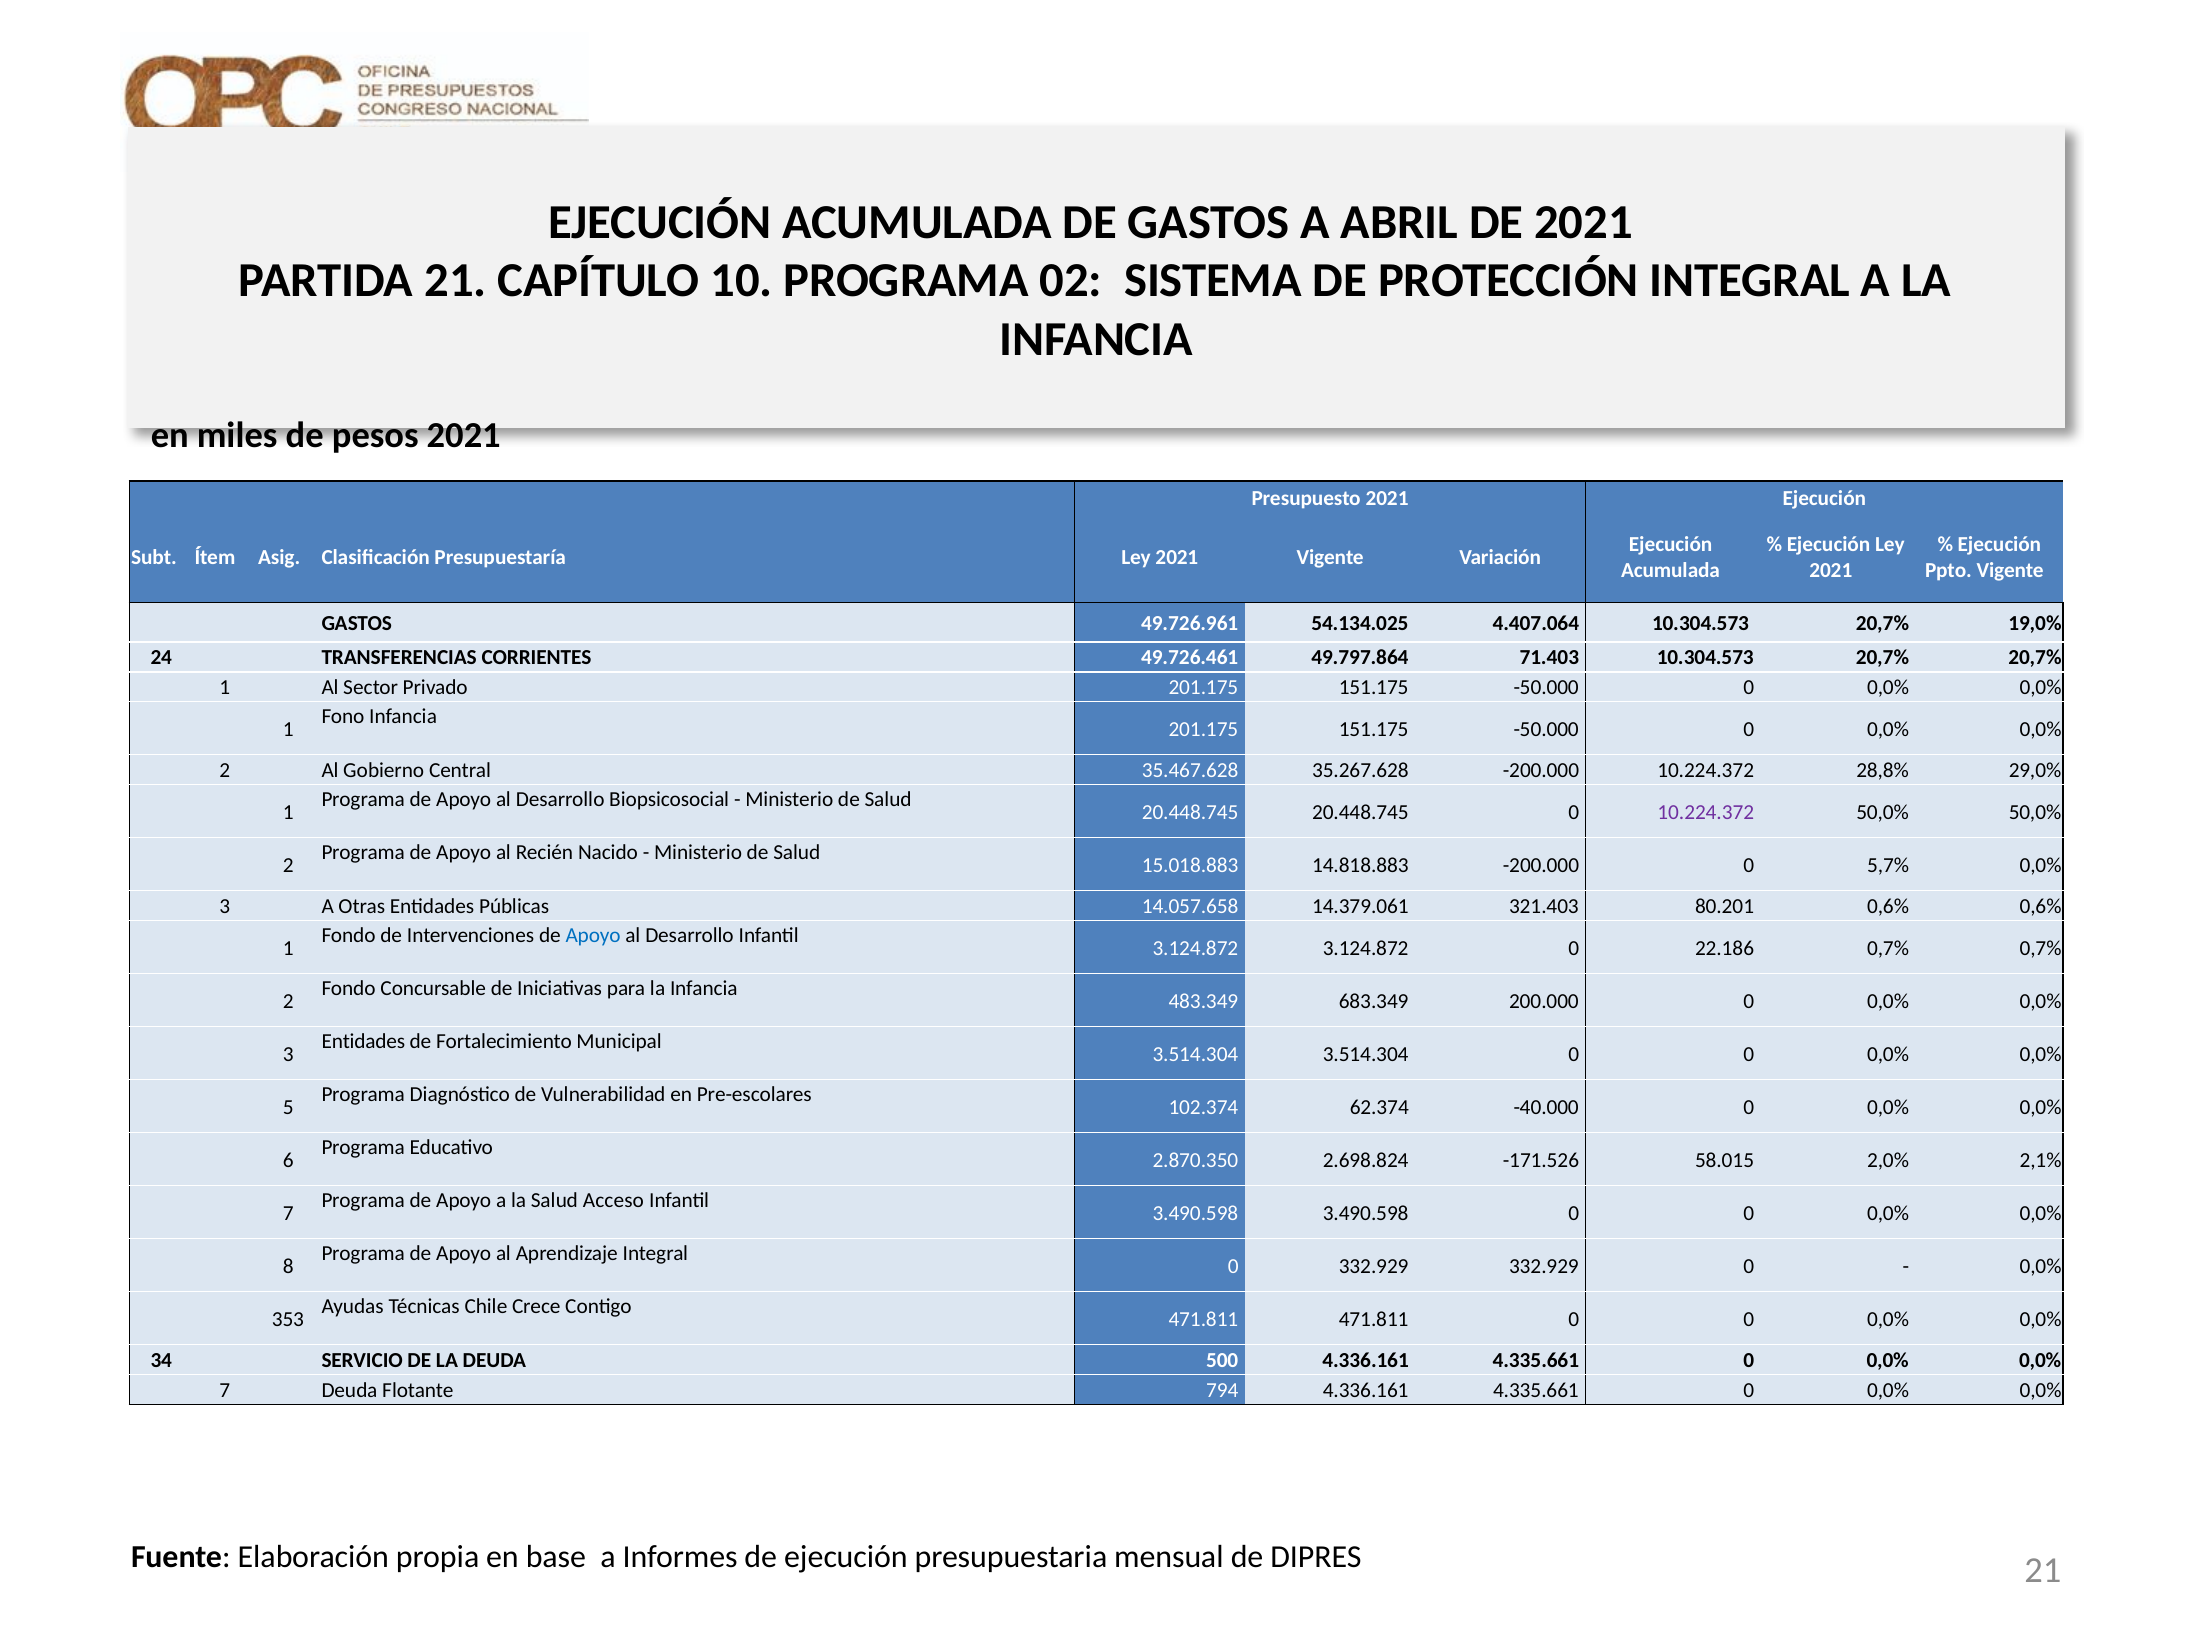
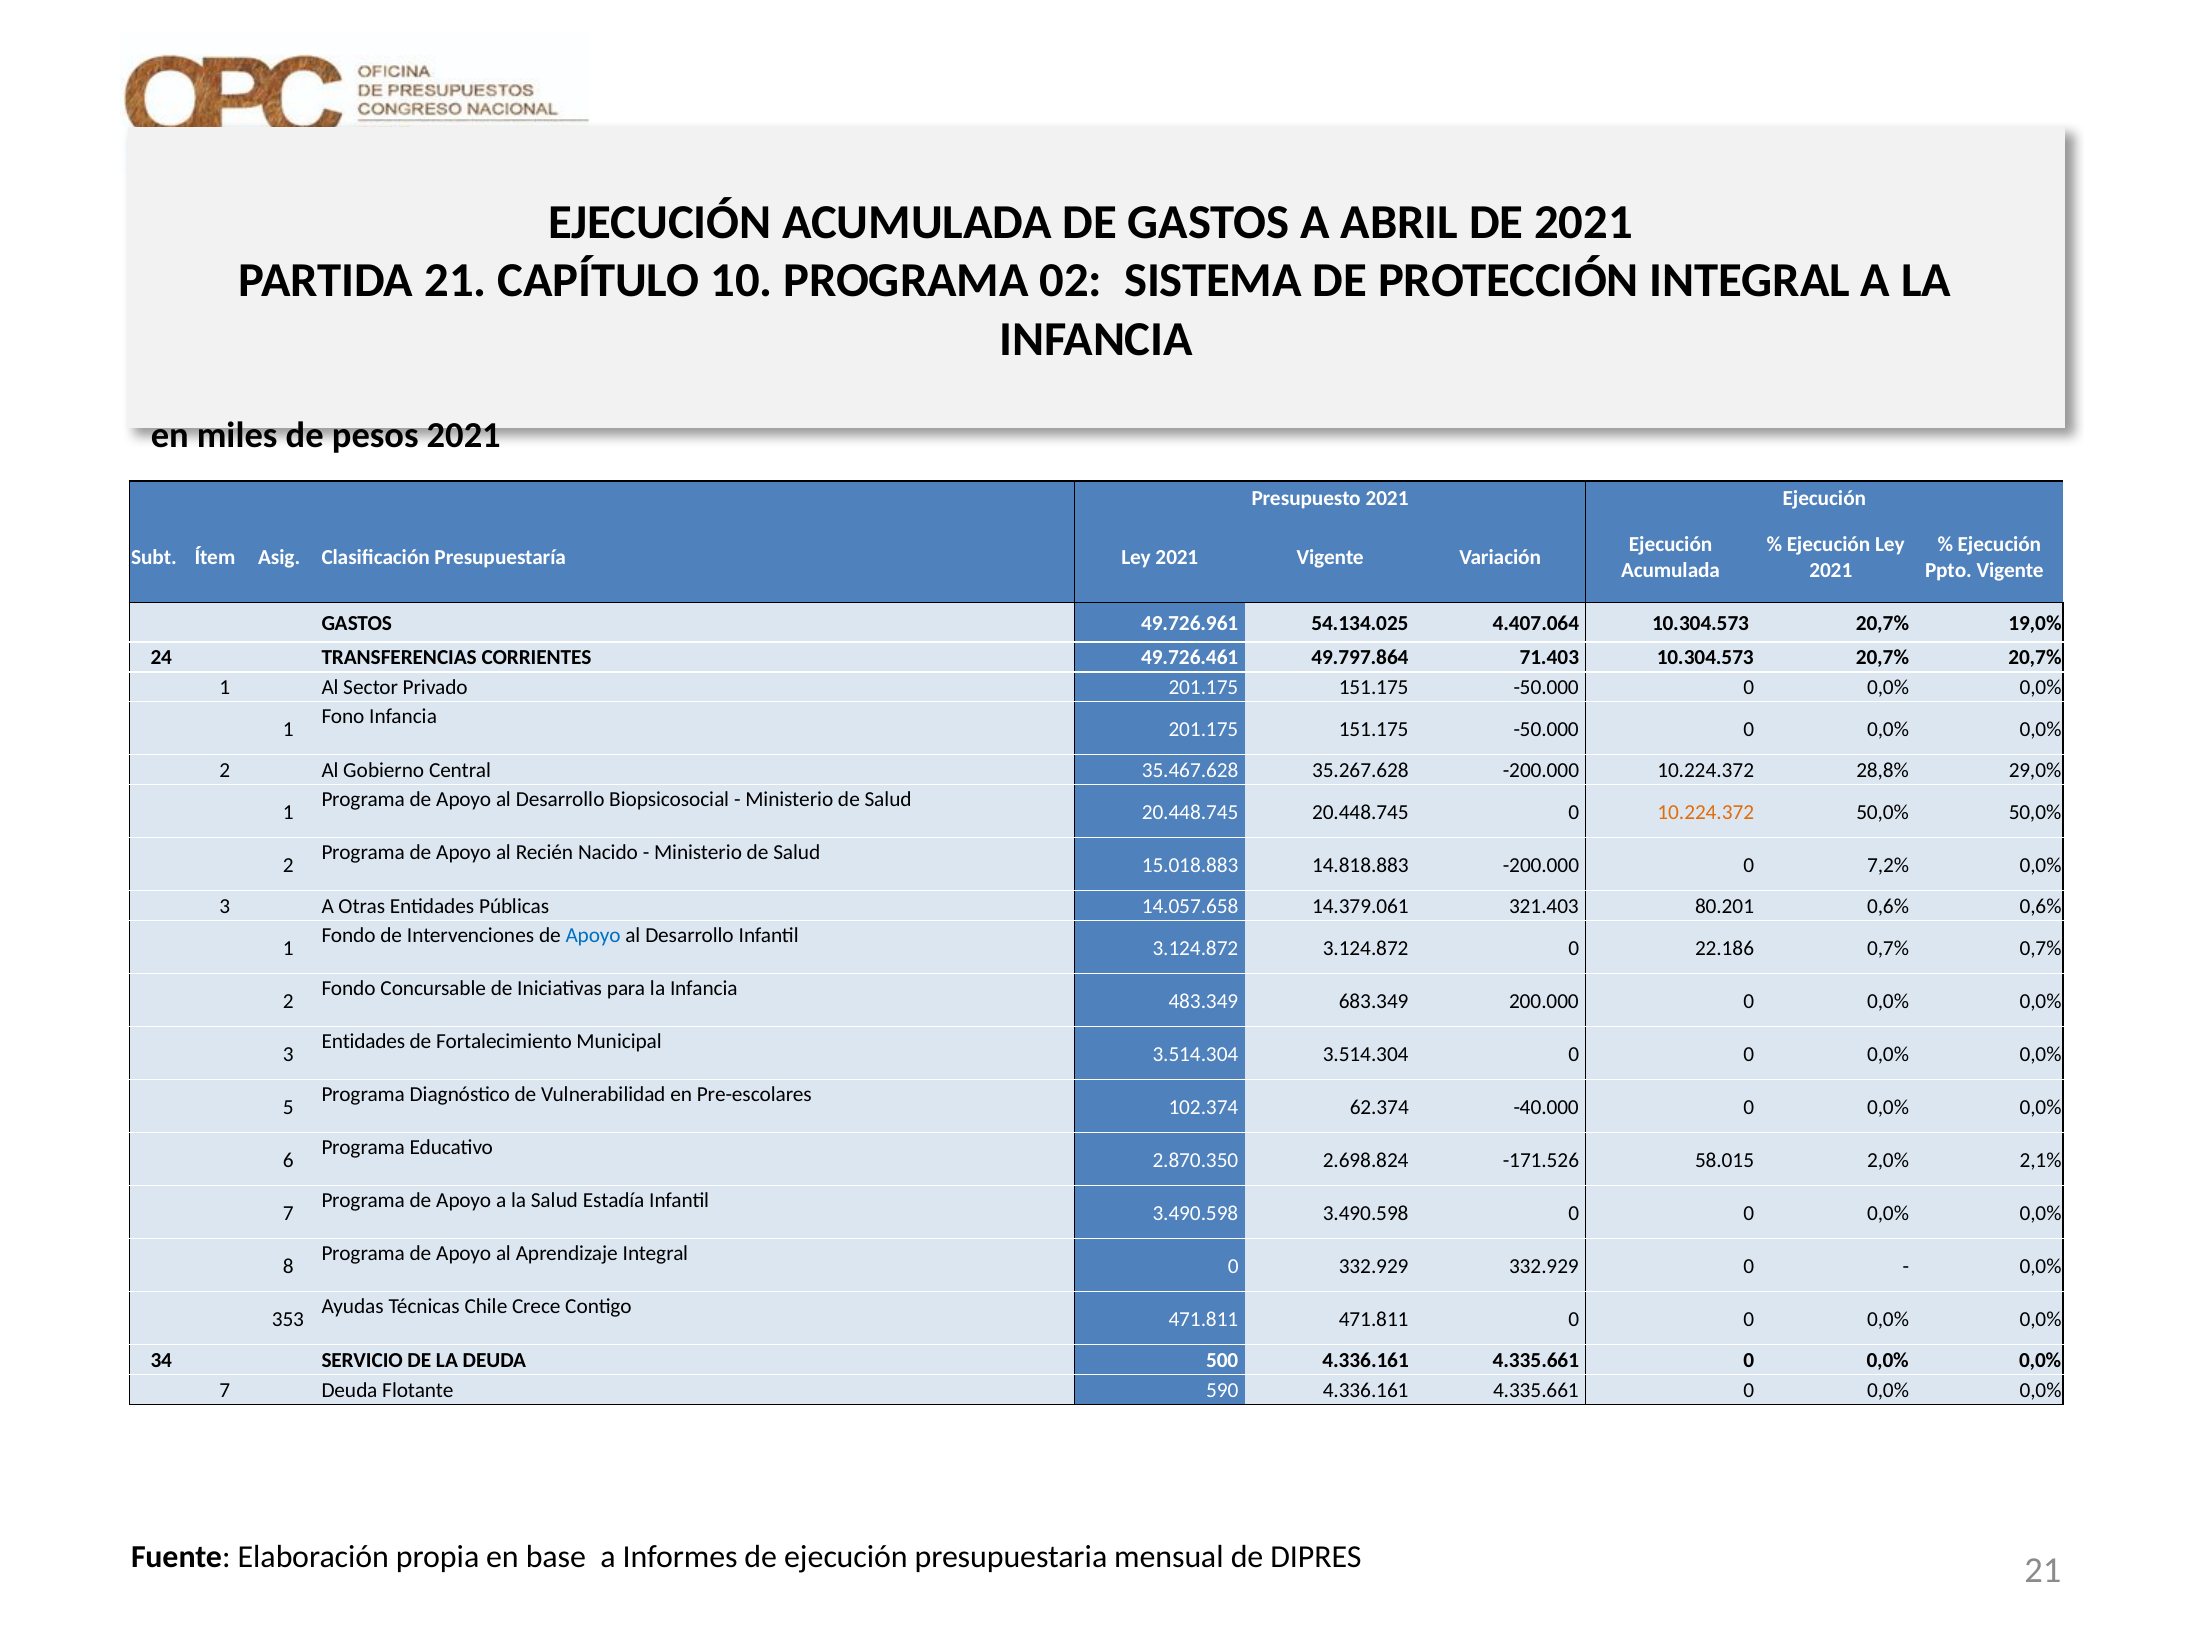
10.224.372 colour: purple -> orange (1706, 812)
5,7%: 5,7% -> 7,2% (1888, 865)
Acceso: Acceso -> Estadía (614, 1200)
794: 794 -> 590 (1222, 1390)
